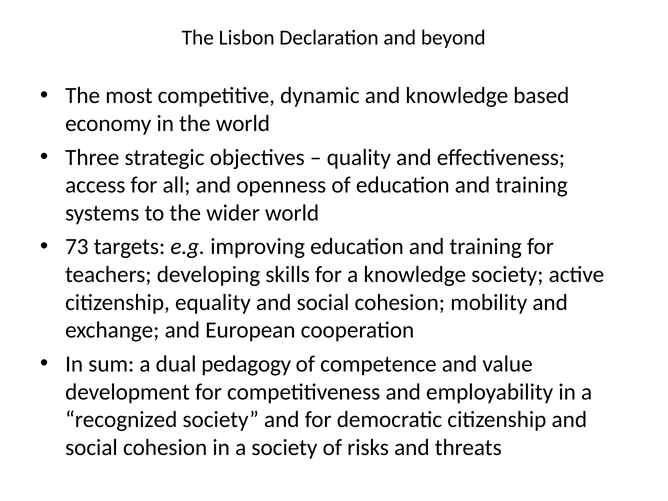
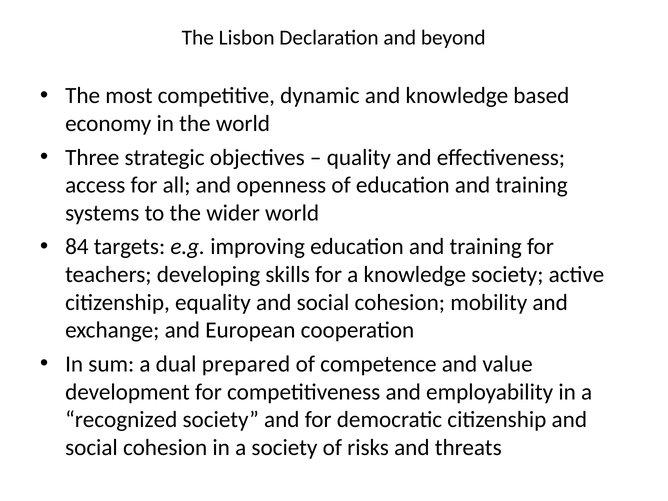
73: 73 -> 84 (77, 247)
pedagogy: pedagogy -> prepared (246, 364)
